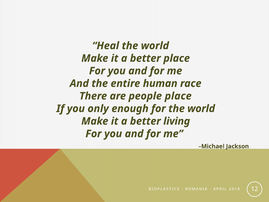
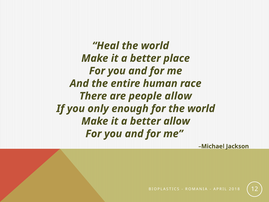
people place: place -> allow (178, 96)
better living: living -> allow (177, 121)
